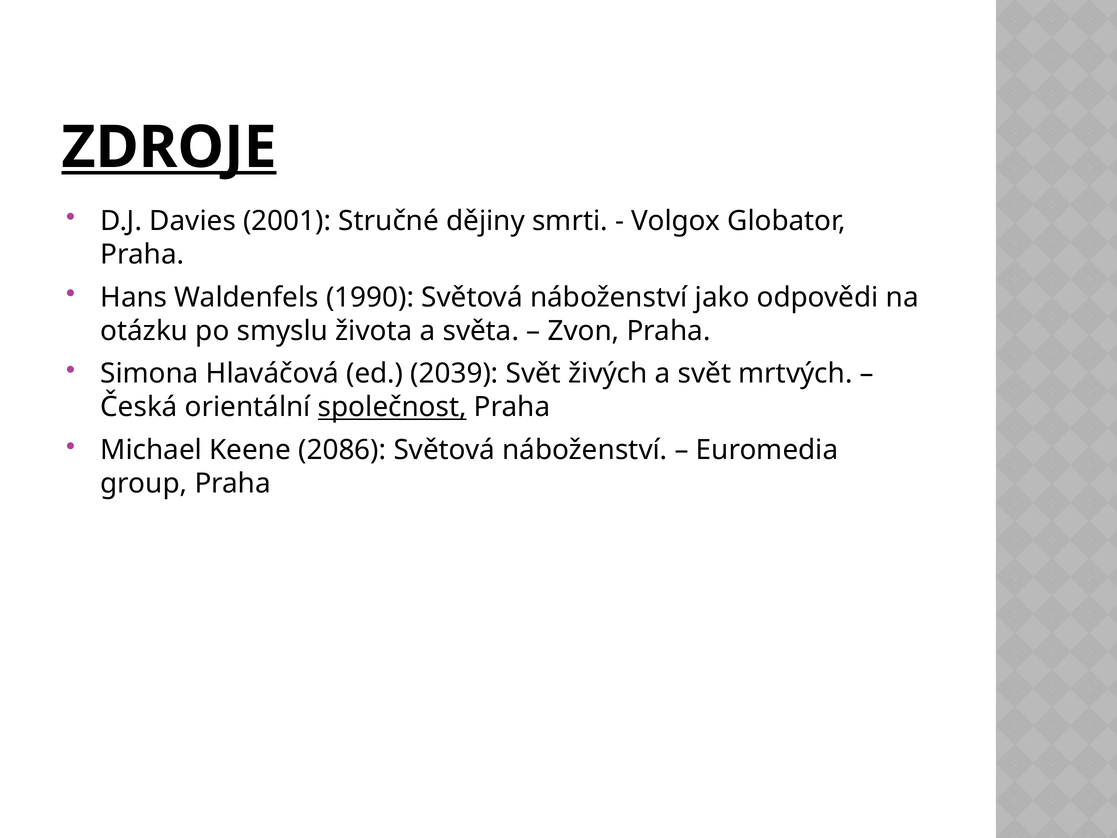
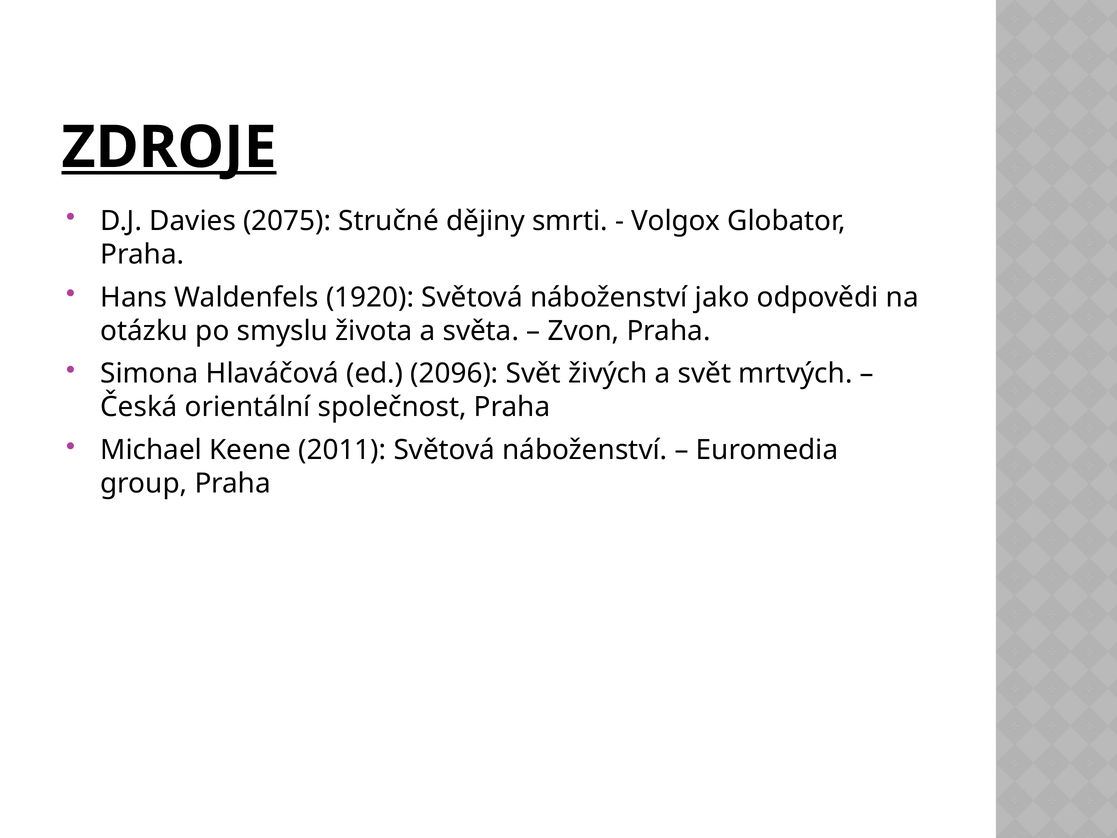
2001: 2001 -> 2075 (287, 221)
1990: 1990 -> 1920 (370, 297)
2039: 2039 -> 2096 (454, 374)
společnost underline: present -> none (392, 407)
2086: 2086 -> 2011 (342, 450)
